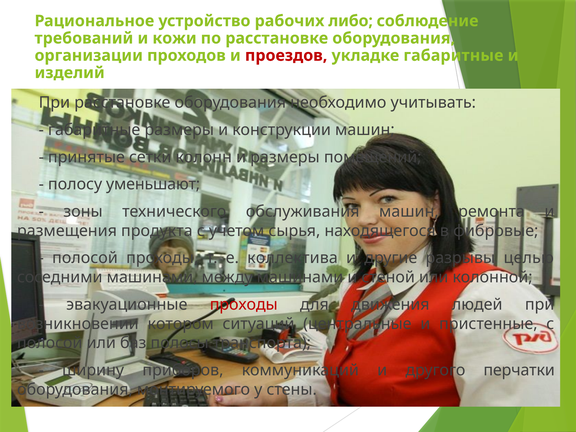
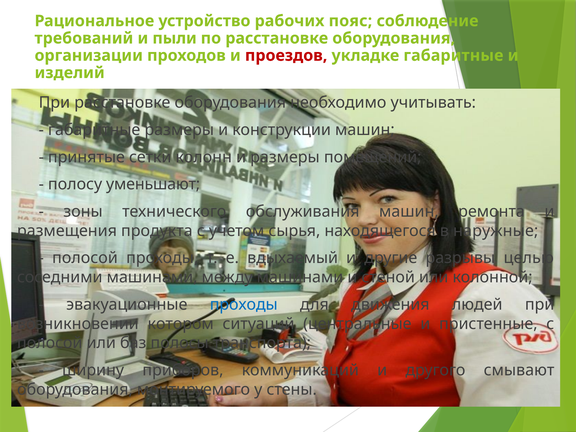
либо: либо -> пояс (350, 21)
кожи: кожи -> пыли (175, 38)
фибровые: фибровые -> наружные (496, 231)
коллектива: коллектива -> вдыхаемый (293, 258)
проходы colour: red -> blue (244, 304)
перчатки: перчатки -> смывают (519, 370)
